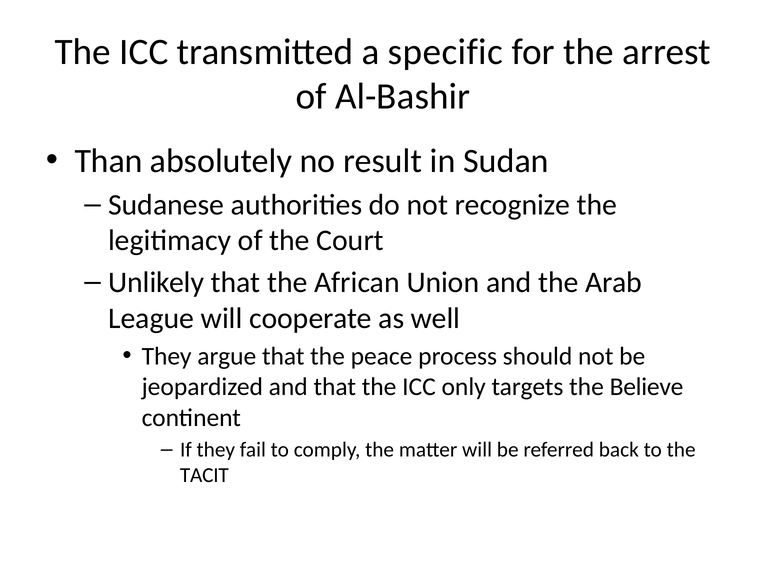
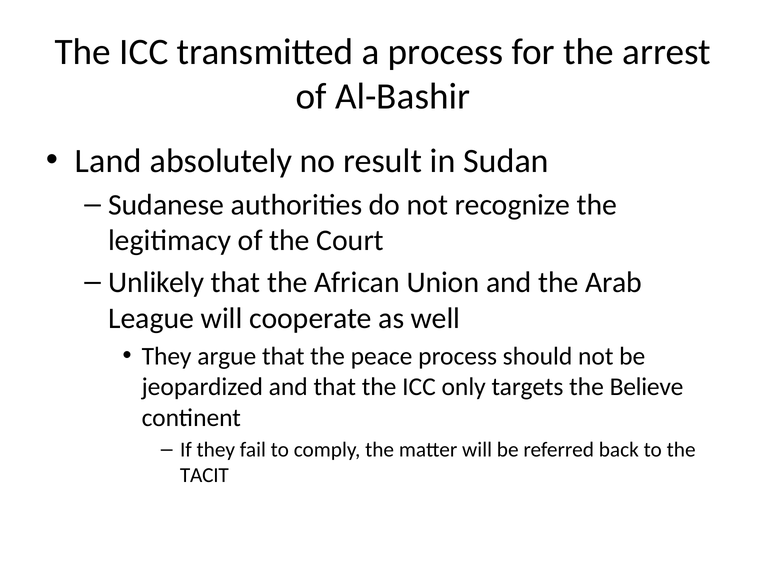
a specific: specific -> process (446, 52)
Than: Than -> Land (108, 161)
